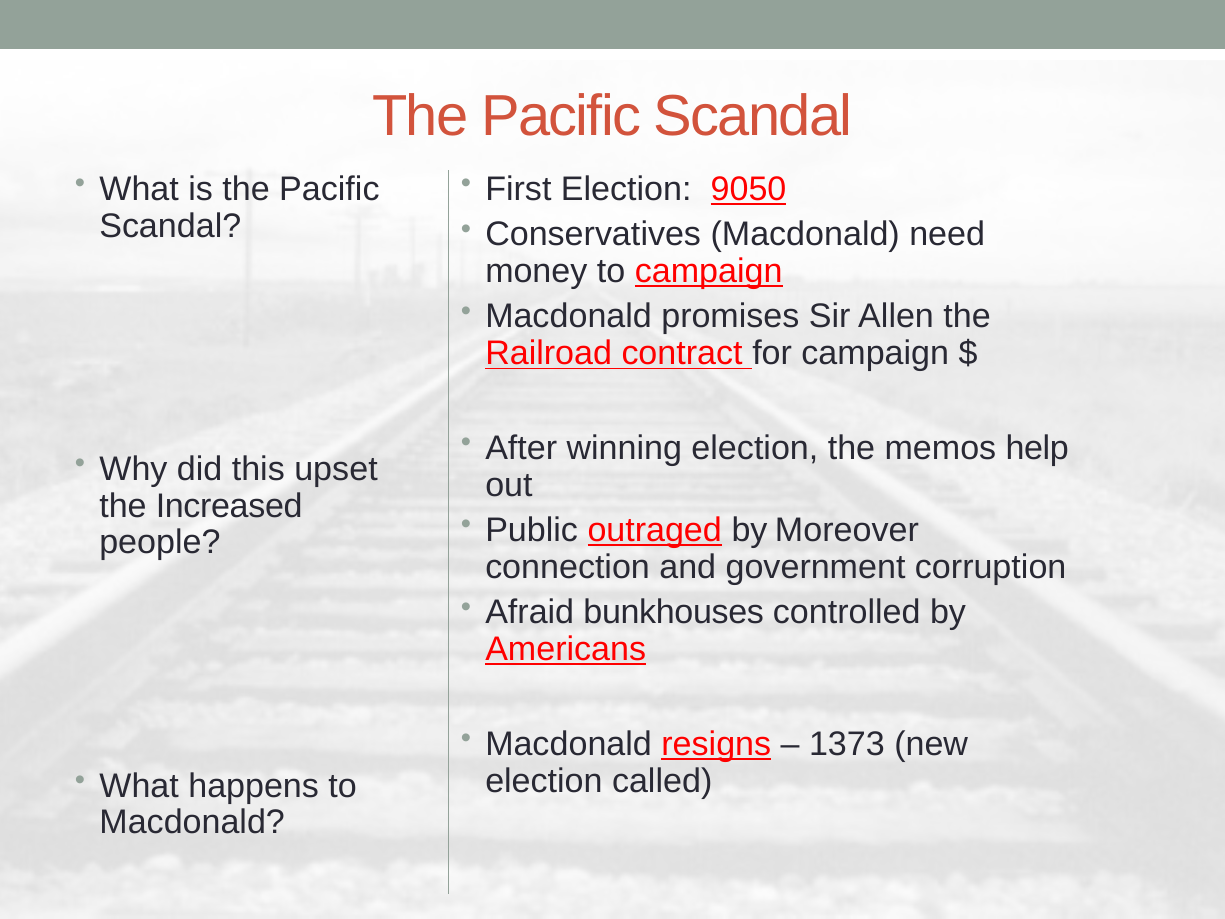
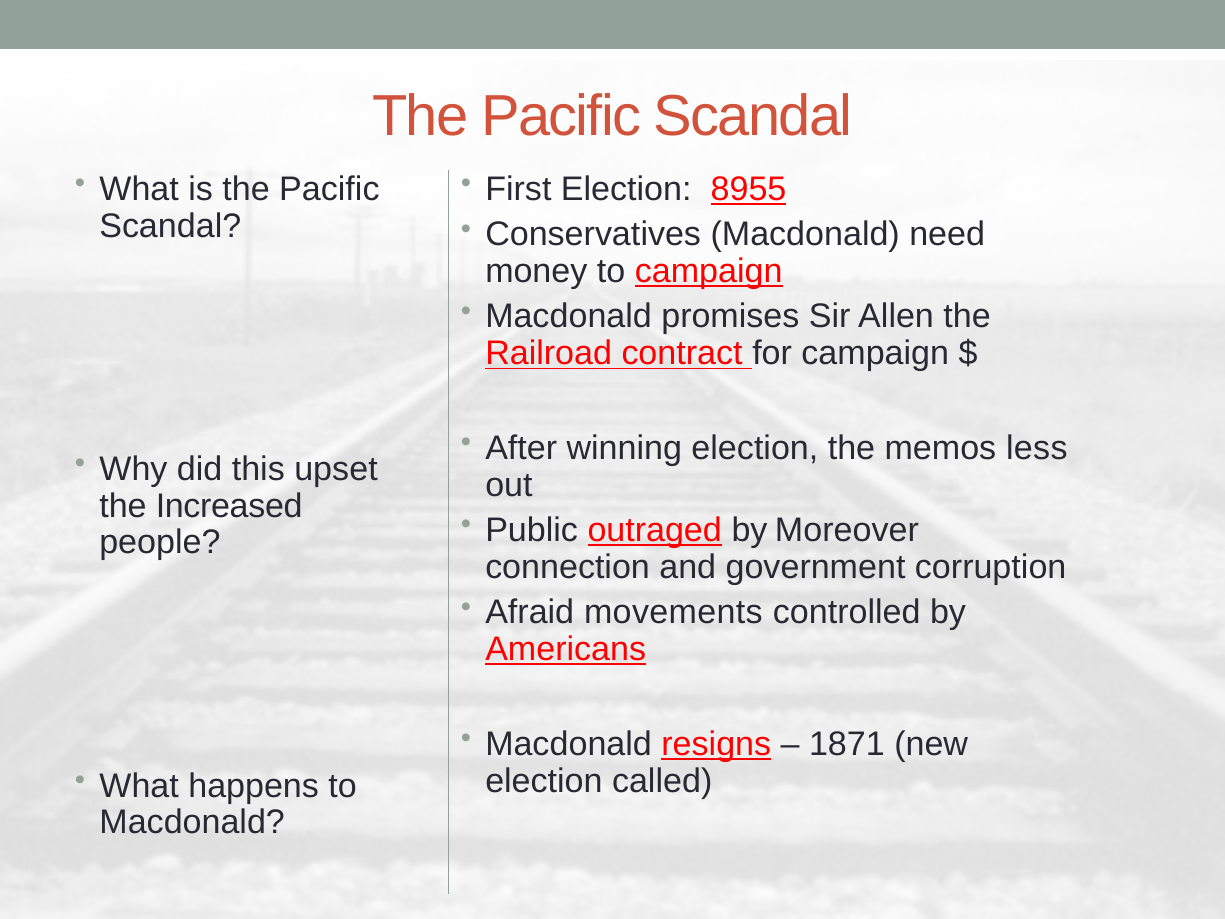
9050: 9050 -> 8955 (749, 189)
help: help -> less (1037, 448)
bunkhouses: bunkhouses -> movements (673, 612)
1373: 1373 -> 1871 (847, 744)
